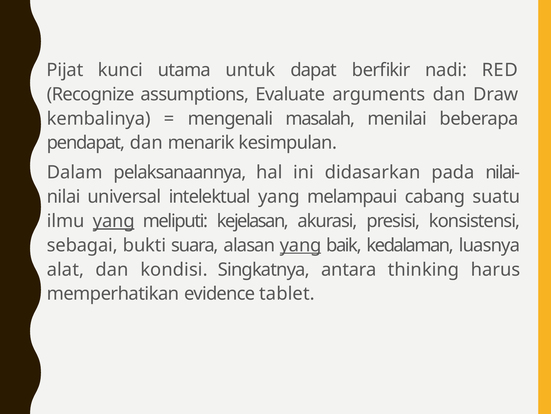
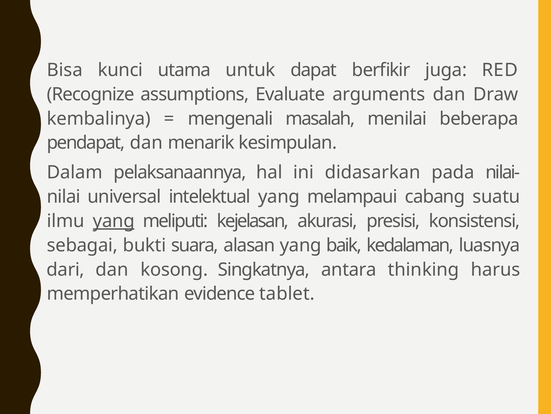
Pijat: Pijat -> Bisa (65, 70)
nadi: nadi -> juga (446, 70)
yang underline: present -> none (301, 245)
alat: alat -> dari (66, 269)
kondisi: kondisi -> kosong (174, 269)
